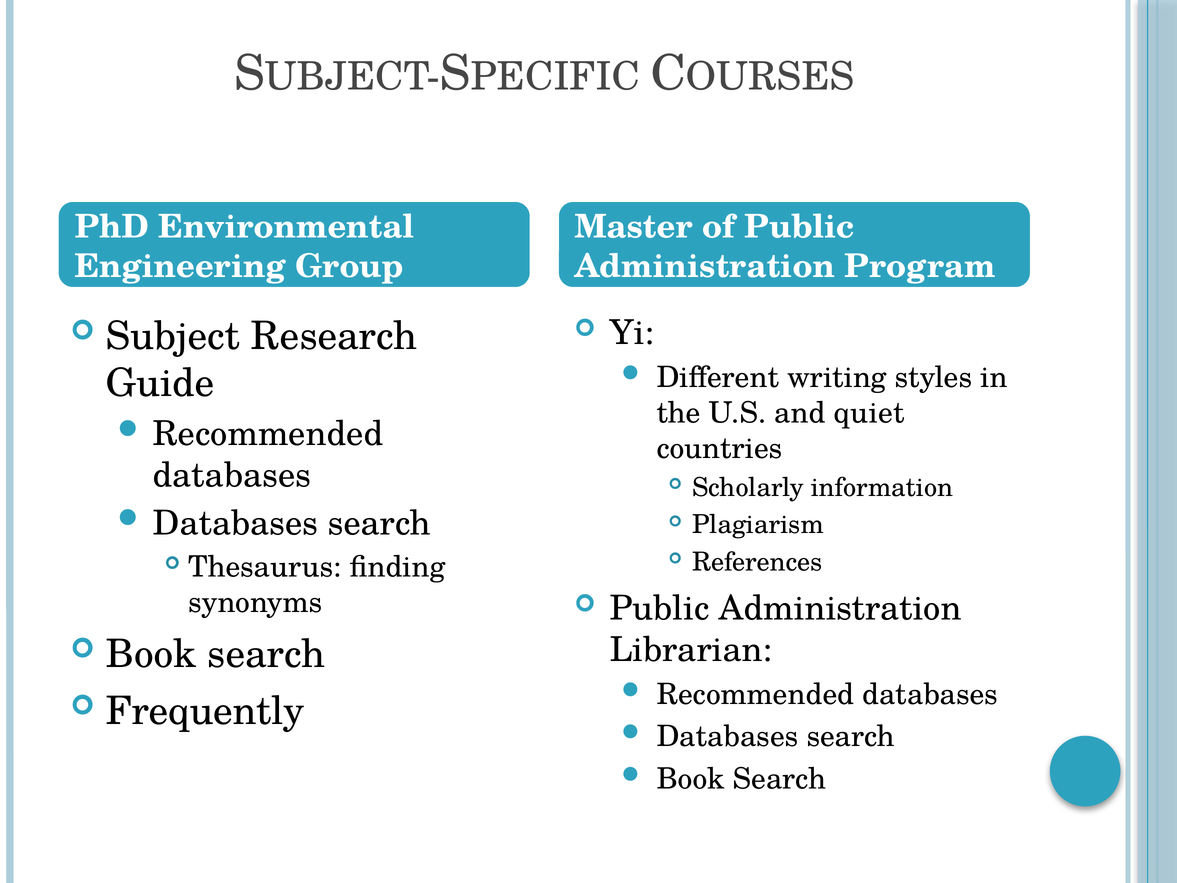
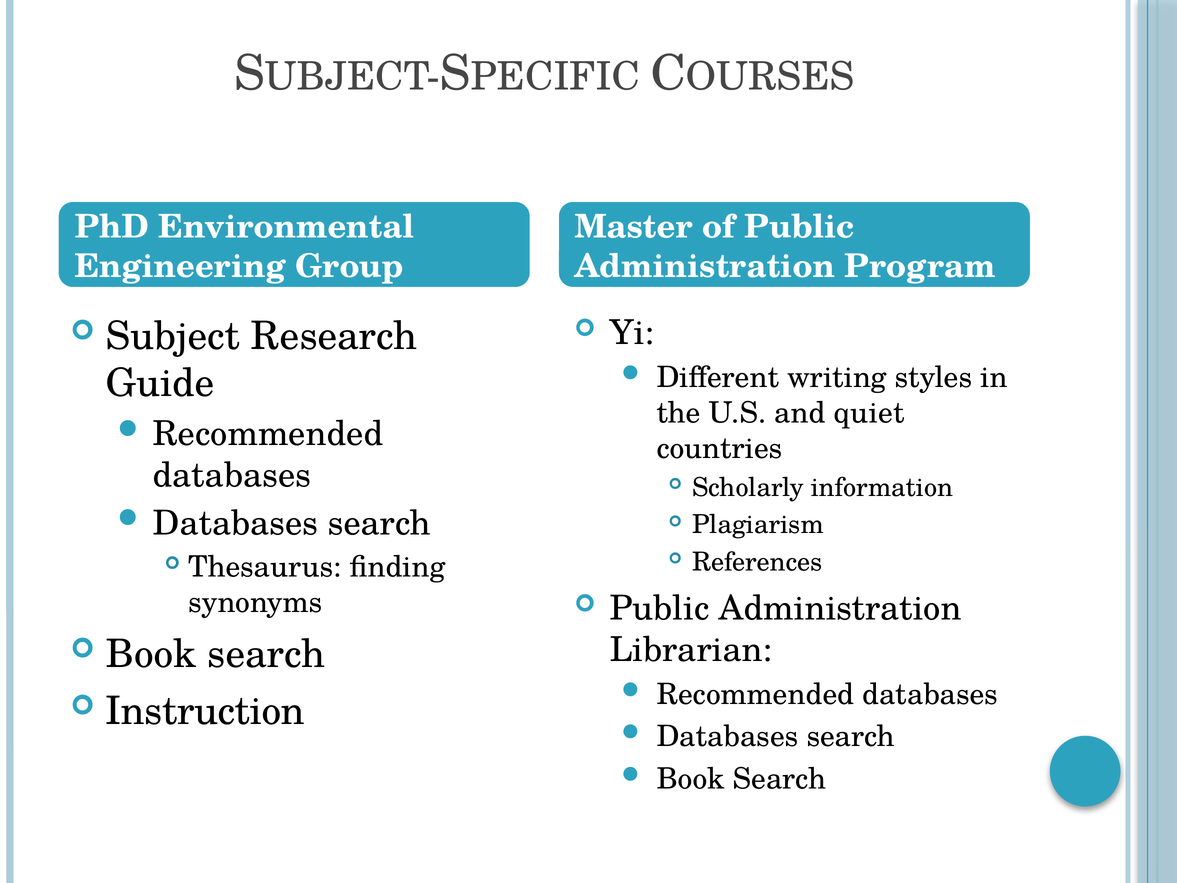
Frequently: Frequently -> Instruction (205, 711)
